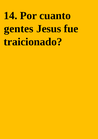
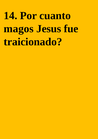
gentes: gentes -> magos (19, 29)
